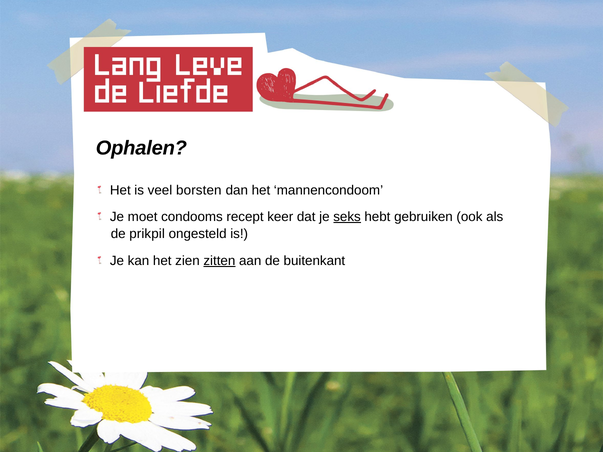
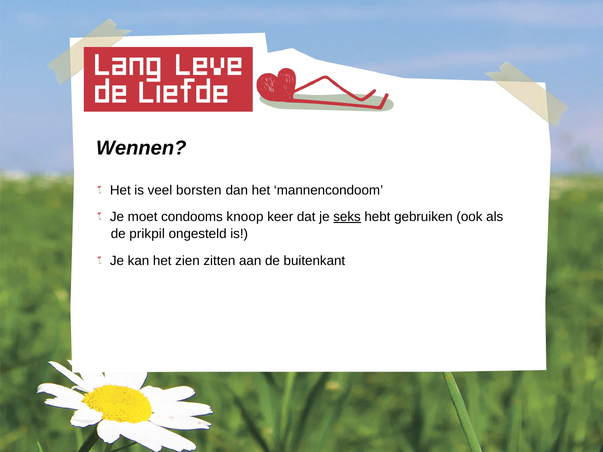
Ophalen: Ophalen -> Wennen (141, 148)
recept: recept -> knoop (245, 217)
zitten underline: present -> none (219, 261)
